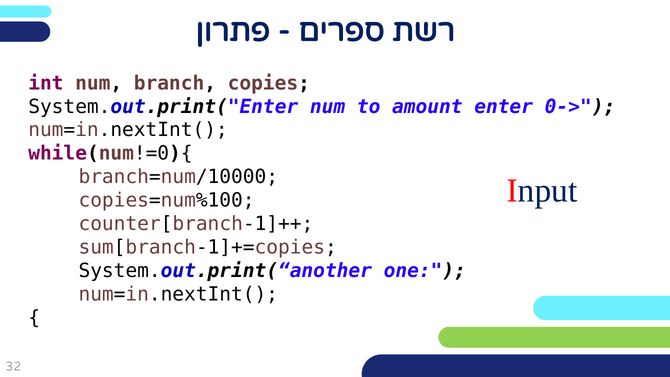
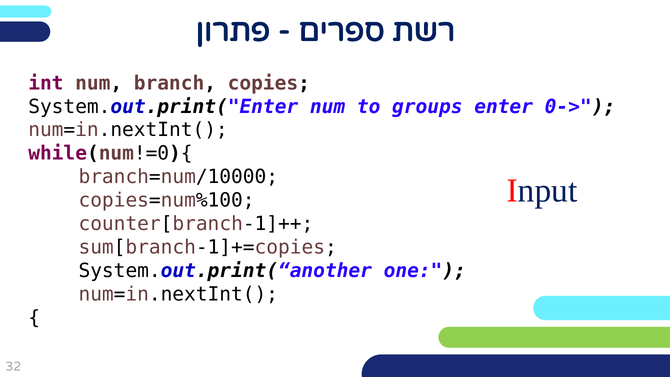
amount: amount -> groups (427, 107)
